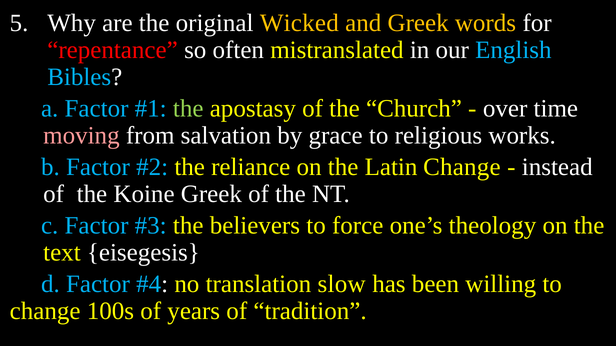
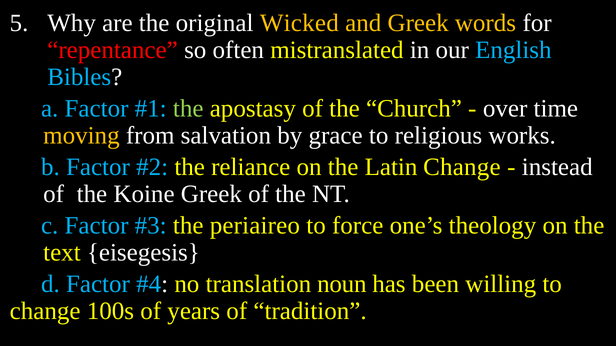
moving colour: pink -> yellow (81, 136)
believers: believers -> periaireo (255, 226)
slow: slow -> noun (342, 285)
